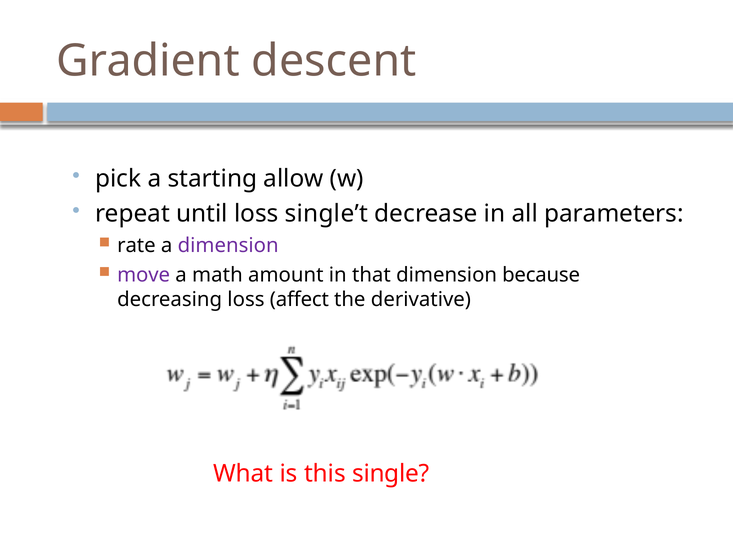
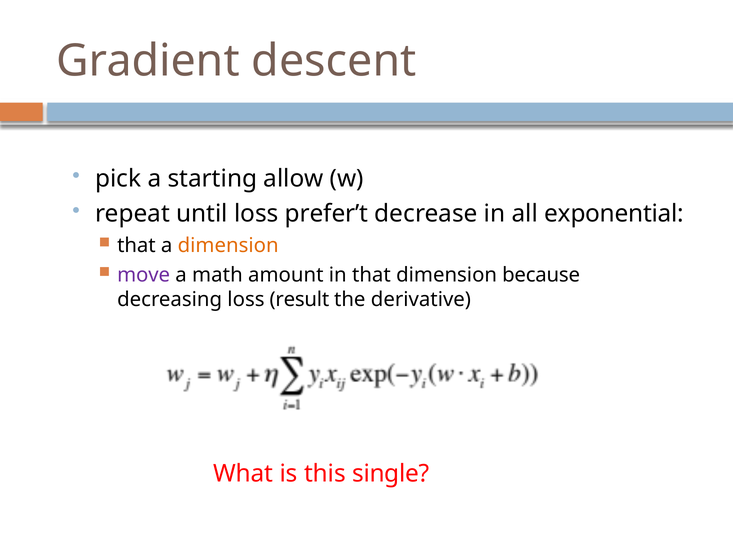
single’t: single’t -> prefer’t (327, 214)
parameters: parameters -> exponential (614, 214)
rate: rate -> that (136, 245)
dimension colour: purple -> orange (228, 245)
affect: affect -> result (299, 299)
